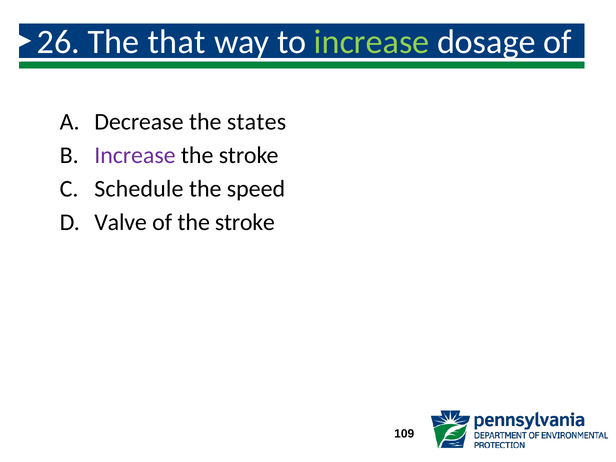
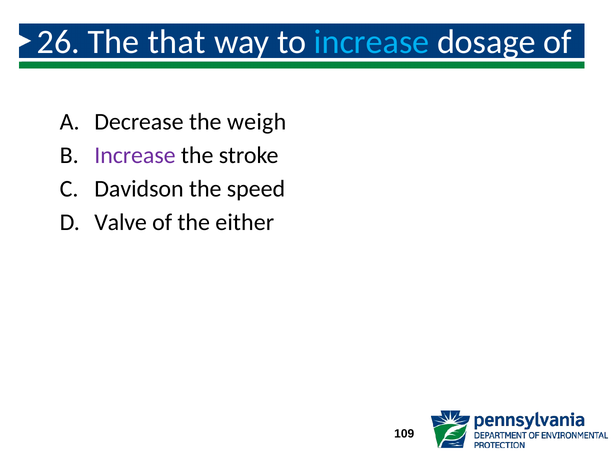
increase colour: light green -> light blue (372, 42)
states: states -> weigh (257, 122)
Schedule: Schedule -> Davidson (139, 189)
of the stroke: stroke -> either (245, 222)
